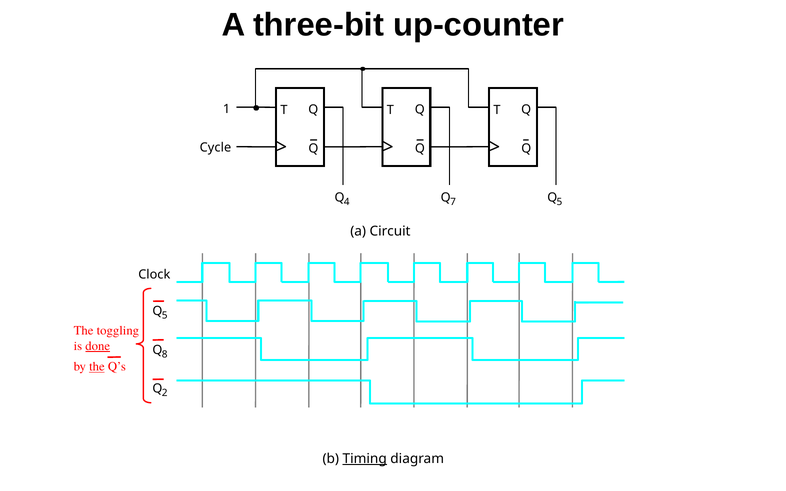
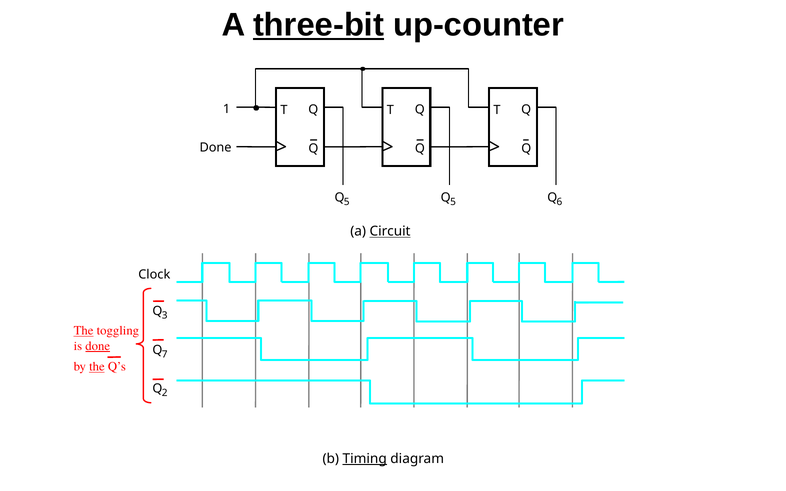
three-bit underline: none -> present (319, 25)
Cycle: Cycle -> Done (216, 147)
4: 4 -> 5 (347, 202)
7: 7 -> 5 (453, 202)
5: 5 -> 6 (559, 202)
Circuit underline: none -> present (390, 231)
5: 5 -> 3 (165, 316)
The underline: none -> present (84, 331)
8: 8 -> 7 (165, 354)
